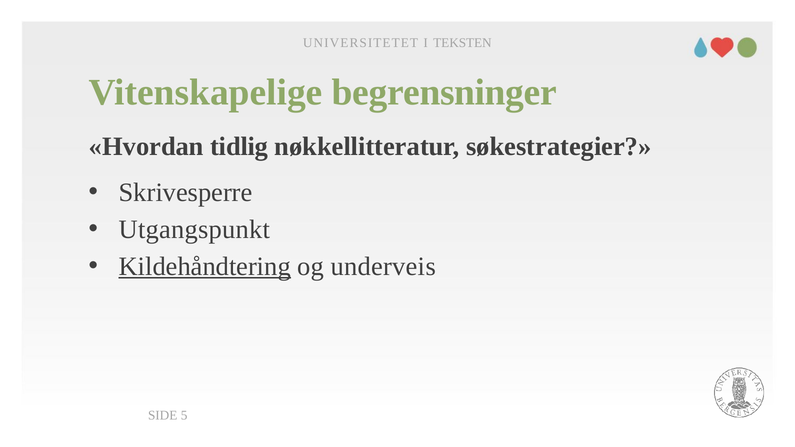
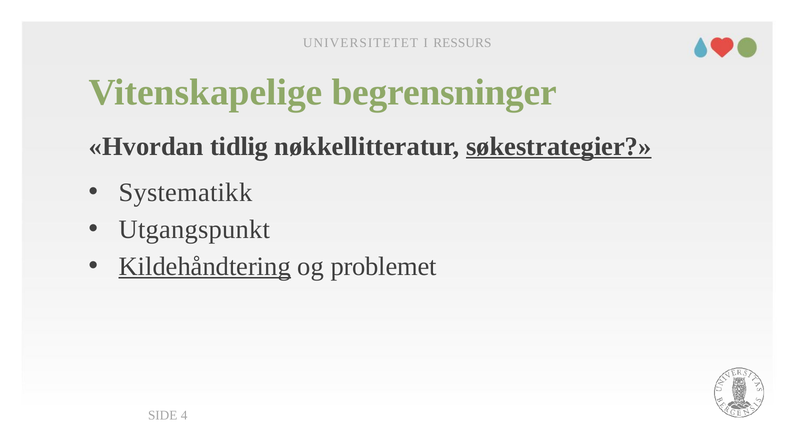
TEKSTEN: TEKSTEN -> RESSURS (462, 43)
søkestrategier underline: none -> present (559, 147)
Skrivesperre: Skrivesperre -> Systematikk (186, 192)
underveis: underveis -> problemet (384, 267)
5: 5 -> 4 (184, 416)
